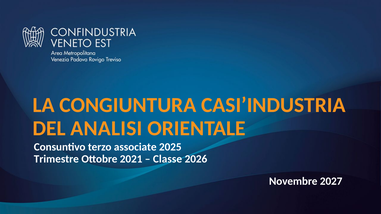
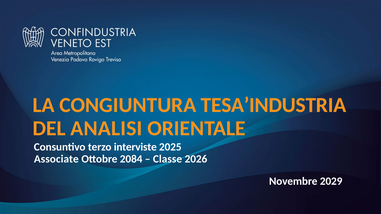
CASI’INDUSTRIA: CASI’INDUSTRIA -> TESA’INDUSTRIA (273, 105)
associate: associate -> interviste (135, 147)
Trimestre: Trimestre -> Associate (56, 159)
2021: 2021 -> 2084 (131, 159)
2027: 2027 -> 2029 (331, 182)
